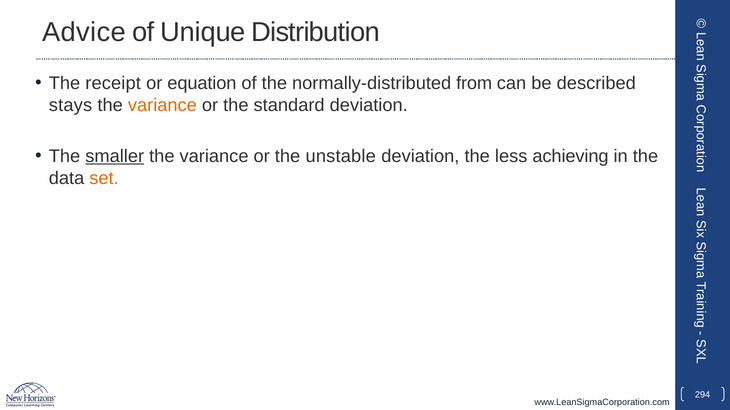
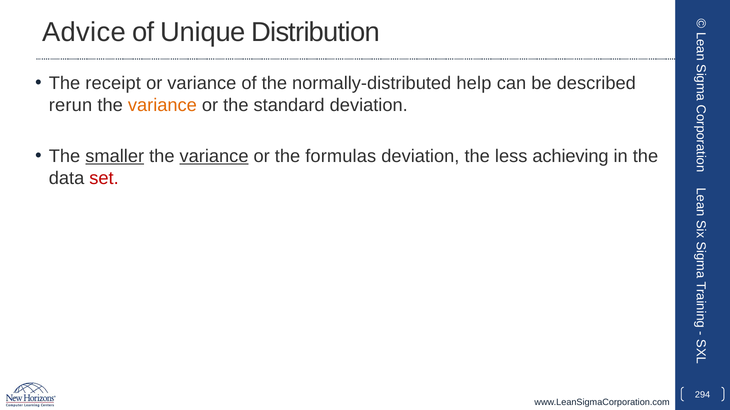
or equation: equation -> variance (202, 83)
from: from -> help (474, 83)
stays: stays -> rerun (71, 105)
variance underline: none -> present (214, 156)
unstable: unstable -> formulas (341, 156)
set colour: orange -> red (104, 178)
